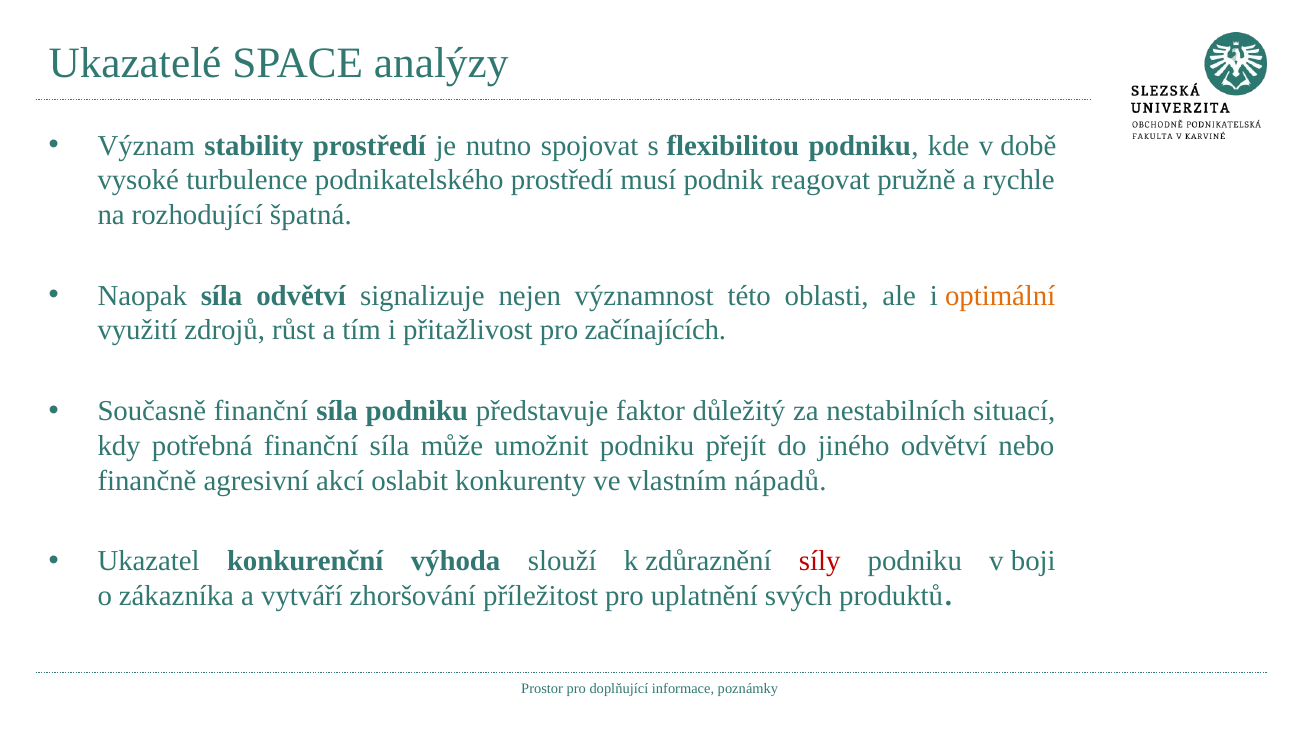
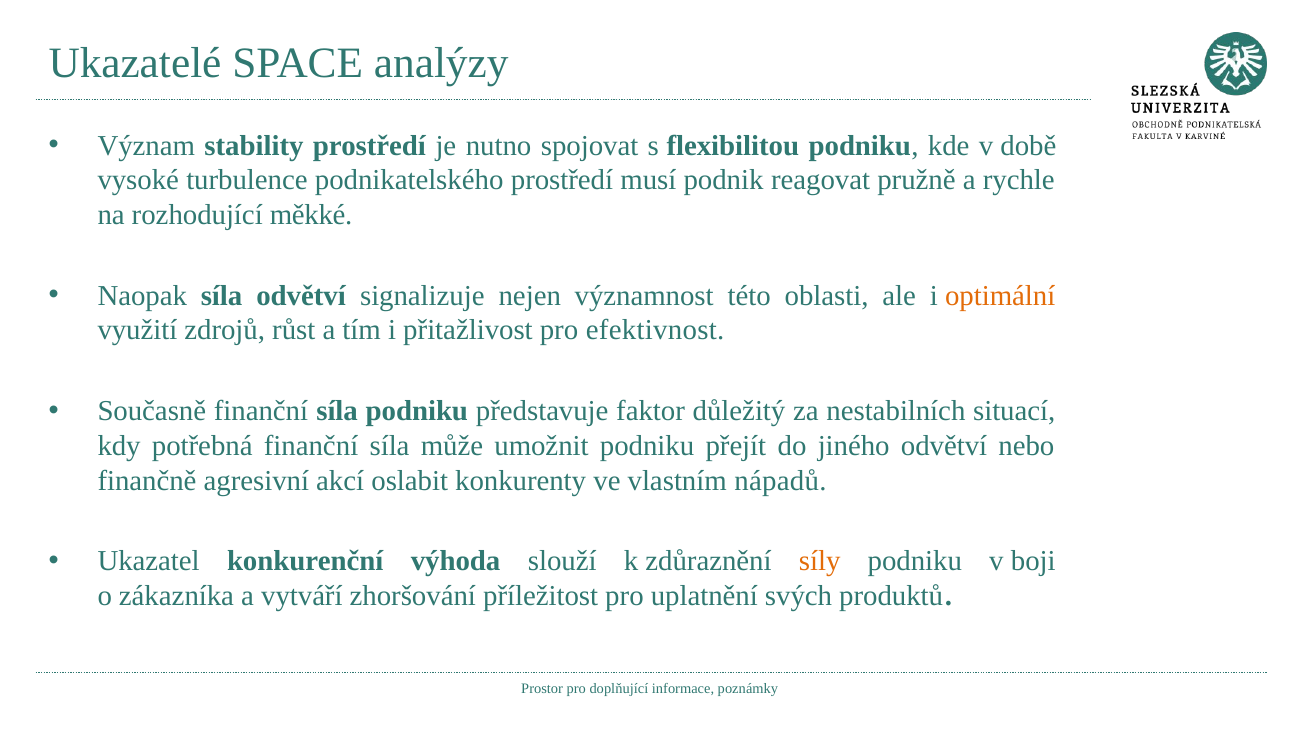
špatná: špatná -> měkké (311, 215)
začínajících: začínajících -> efektivnost (655, 331)
síly colour: red -> orange (820, 562)
